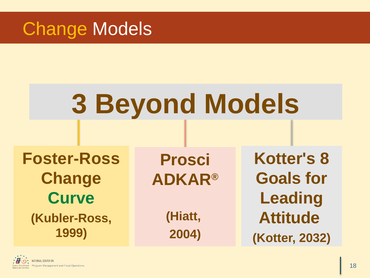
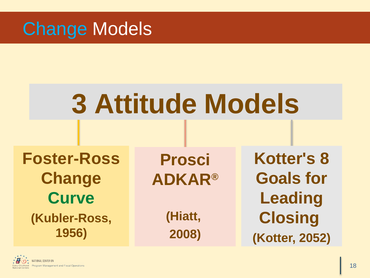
Change colour: yellow -> light blue (55, 29)
Beyond: Beyond -> Attitude (146, 104)
Attitude: Attitude -> Closing (289, 218)
1999: 1999 -> 1956 (71, 233)
2004: 2004 -> 2008 (185, 234)
2032: 2032 -> 2052 (315, 238)
